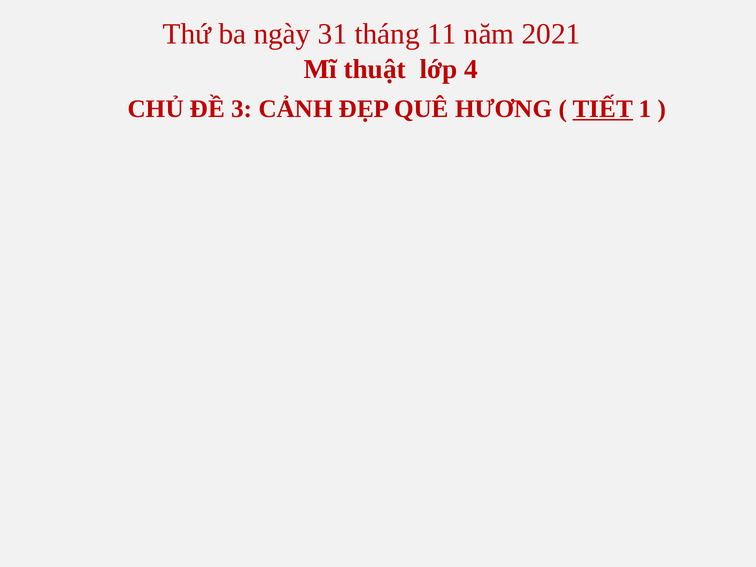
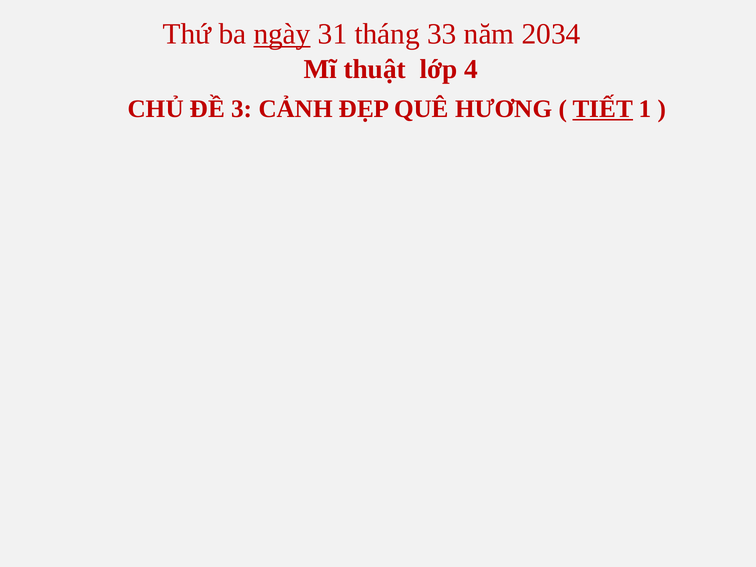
ngày underline: none -> present (282, 34)
11: 11 -> 33 (442, 34)
2021: 2021 -> 2034 (551, 34)
